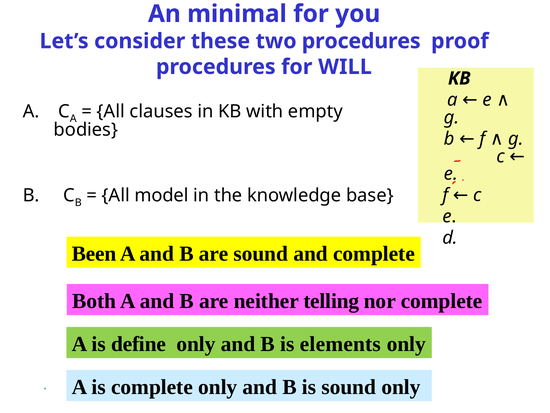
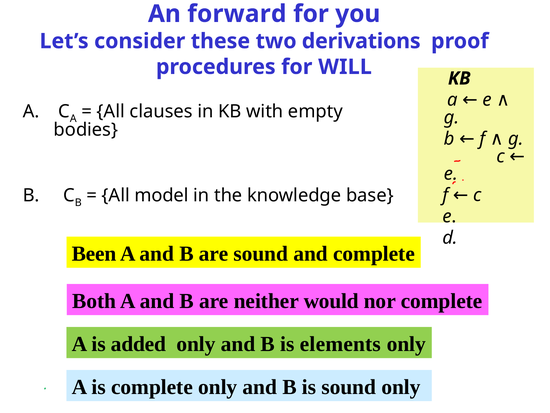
minimal: minimal -> forward (237, 14)
two procedures: procedures -> derivations (361, 41)
telling: telling -> would (331, 301)
define: define -> added (138, 344)
